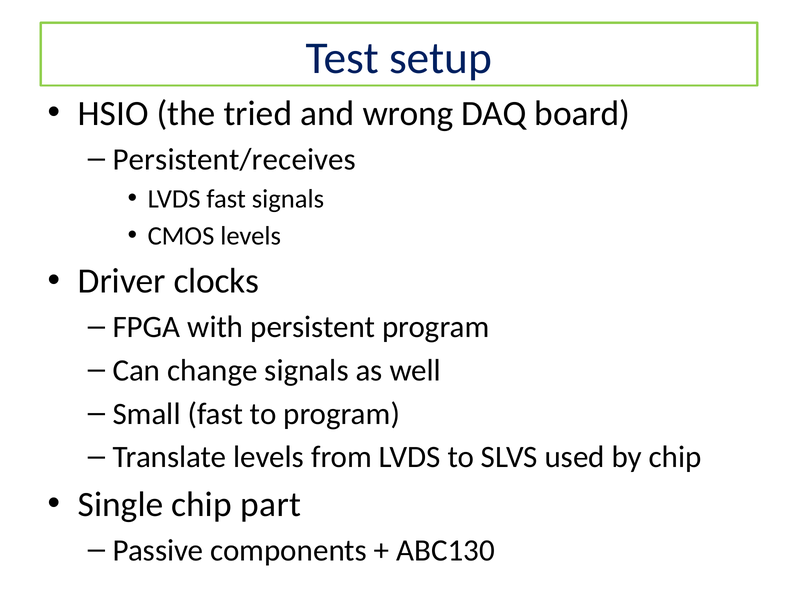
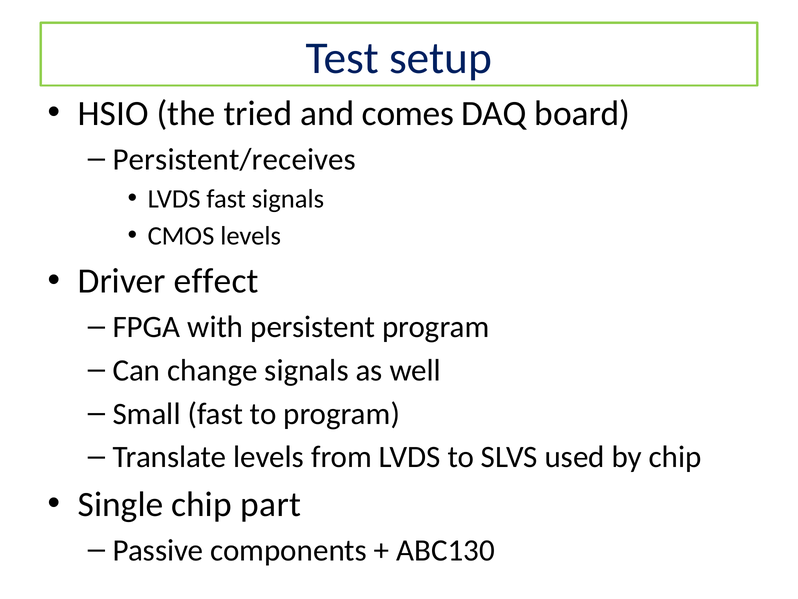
wrong: wrong -> comes (408, 113)
clocks: clocks -> effect (216, 281)
